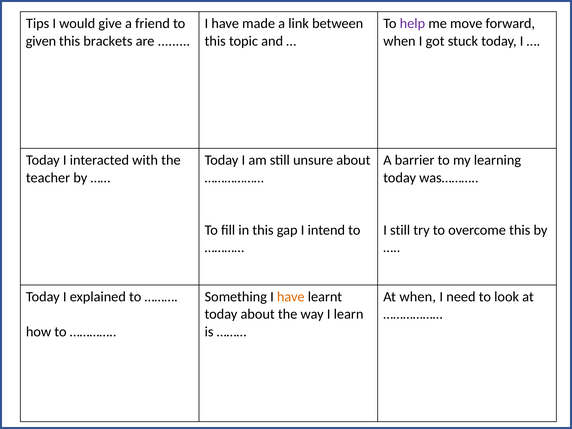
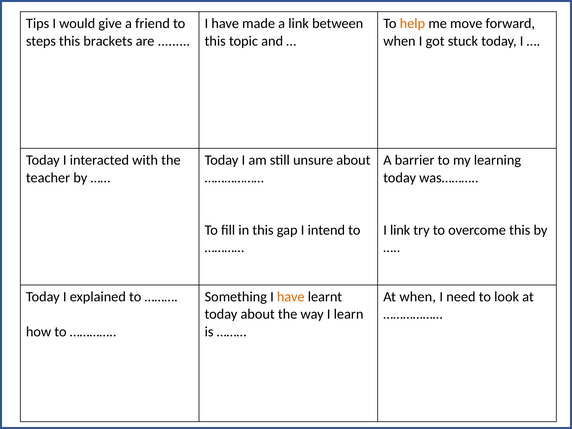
help colour: purple -> orange (412, 24)
given: given -> steps (41, 41)
I still: still -> link (400, 230)
